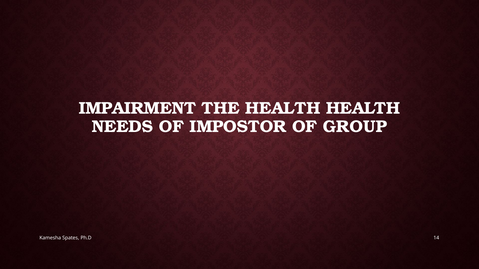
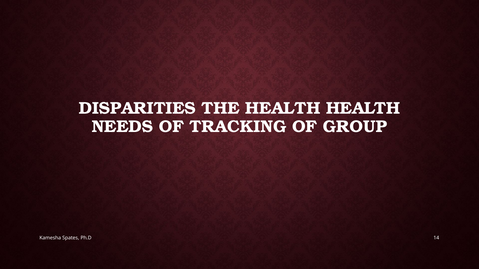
IMPAIRMENT: IMPAIRMENT -> DISPARITIES (137, 109)
IMPOSTOR: IMPOSTOR -> TRACKING (238, 127)
